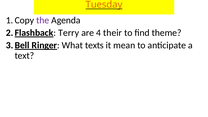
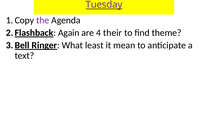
Tuesday colour: orange -> purple (104, 5)
Terry: Terry -> Again (69, 33)
texts: texts -> least (94, 45)
